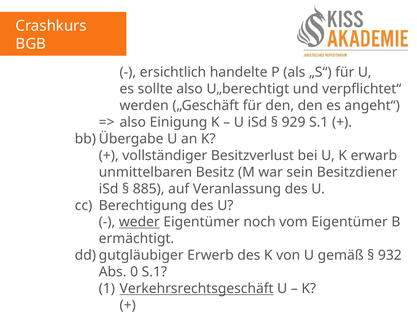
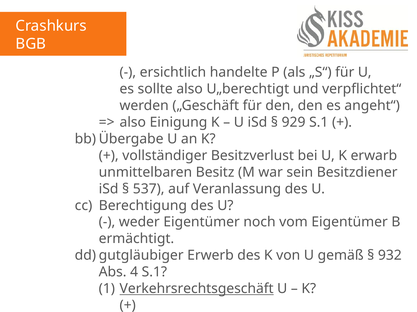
885: 885 -> 537 (149, 189)
weder underline: present -> none (139, 223)
0: 0 -> 4 (134, 273)
